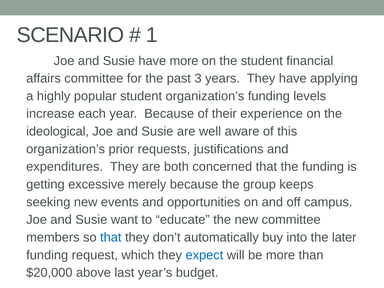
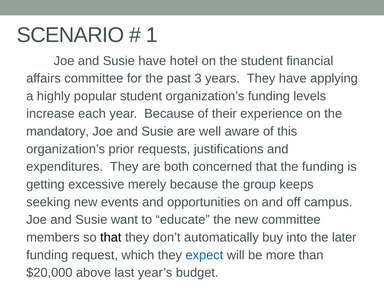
have more: more -> hotel (184, 61)
ideological: ideological -> mandatory (58, 131)
that colour: blue -> black (111, 237)
